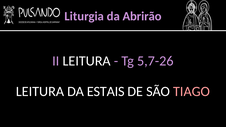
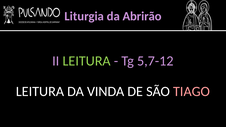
LEITURA colour: white -> light green (87, 61)
5,7-26: 5,7-26 -> 5,7-12 (155, 61)
ESTAIS: ESTAIS -> VINDA (106, 91)
